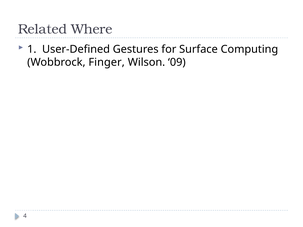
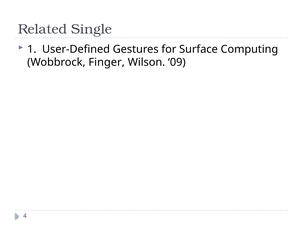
Where: Where -> Single (92, 29)
